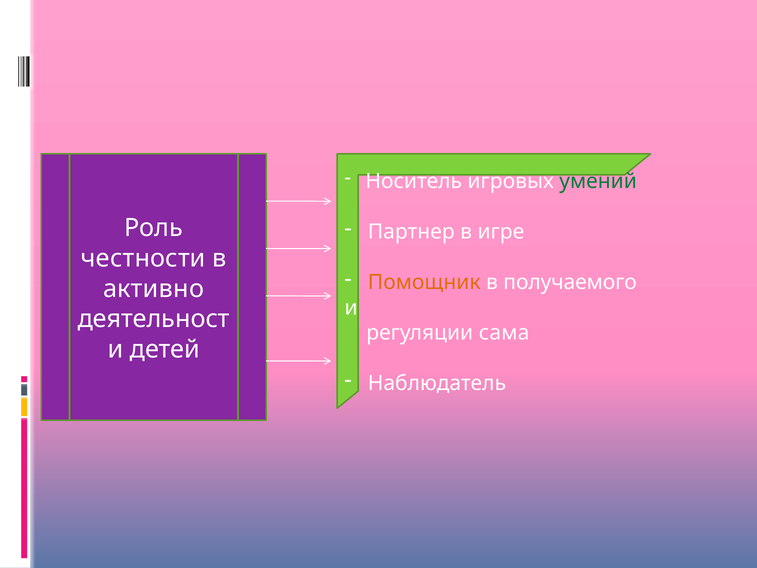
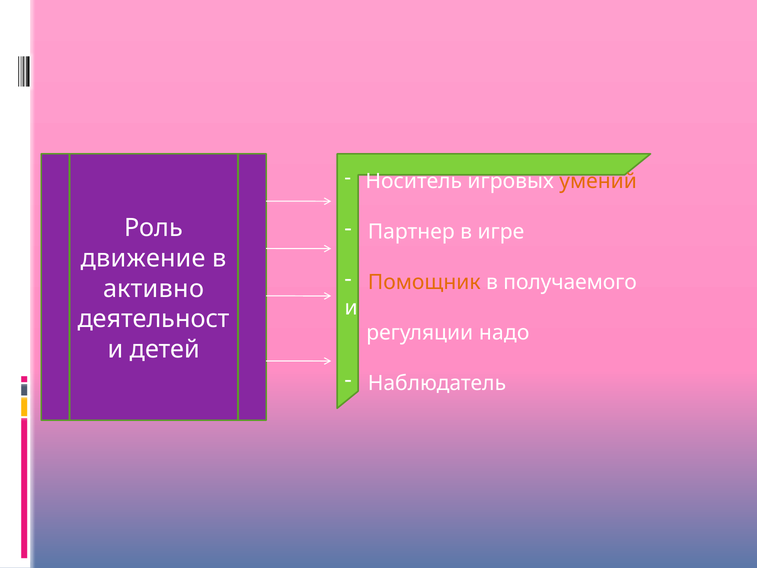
умений colour: green -> orange (598, 181)
честности: честности -> движение (143, 258)
сама: сама -> надо (504, 333)
